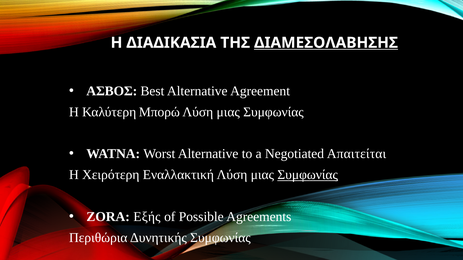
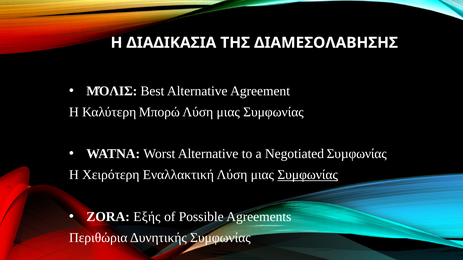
ΔΙΑΜΕΣΟΛΑΒΗΣΗΣ underline: present -> none (326, 43)
ΑΣΒΟΣ: ΑΣΒΟΣ -> ΜΌΛΙΣ (112, 91)
Negotiated Απαιτείται: Απαιτείται -> Συµφωνίας (357, 154)
